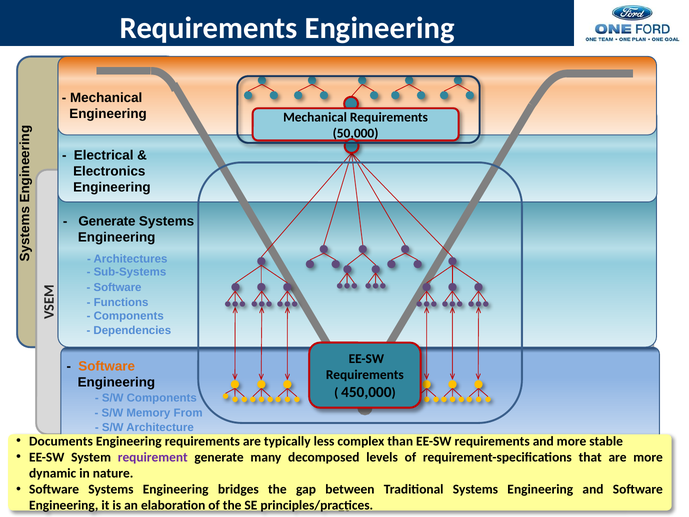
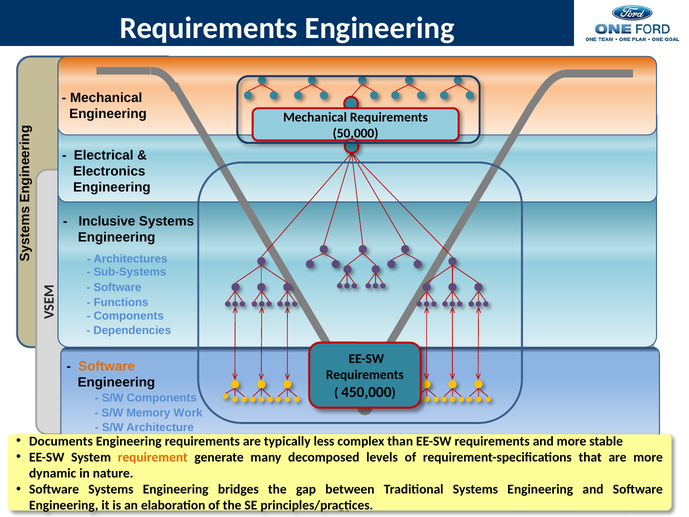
Generate: Generate -> Inclusive (107, 221)
From: From -> Work (188, 413)
requirement colour: purple -> orange (153, 457)
